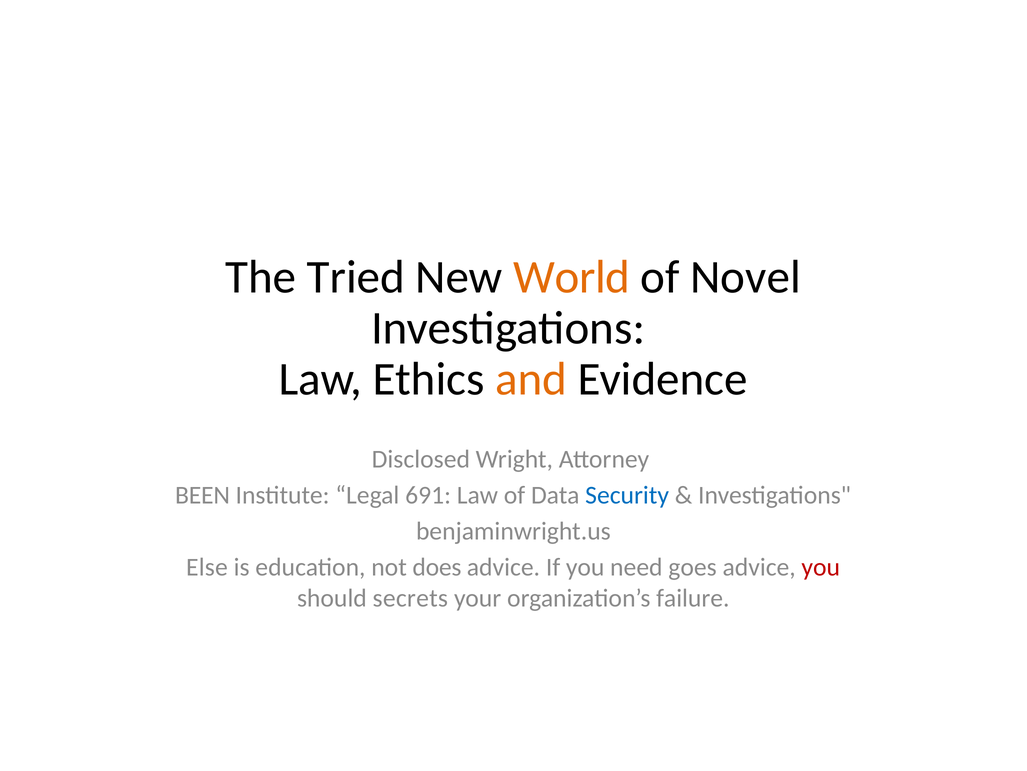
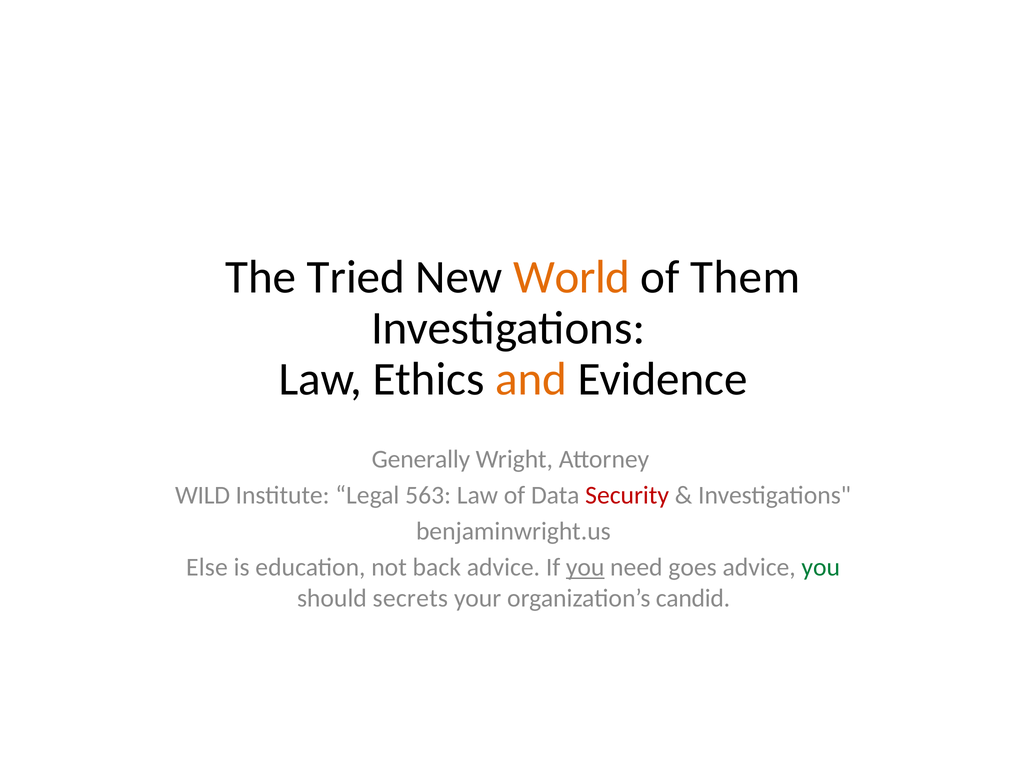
Novel: Novel -> Them (745, 277)
Disclosed: Disclosed -> Generally (421, 459)
BEEN: BEEN -> WILD (203, 495)
691: 691 -> 563 (428, 495)
Security colour: blue -> red (627, 495)
does: does -> back (437, 567)
you underline: none -> present (585, 567)
you colour: red -> green (821, 567)
failure: failure -> candid (693, 597)
